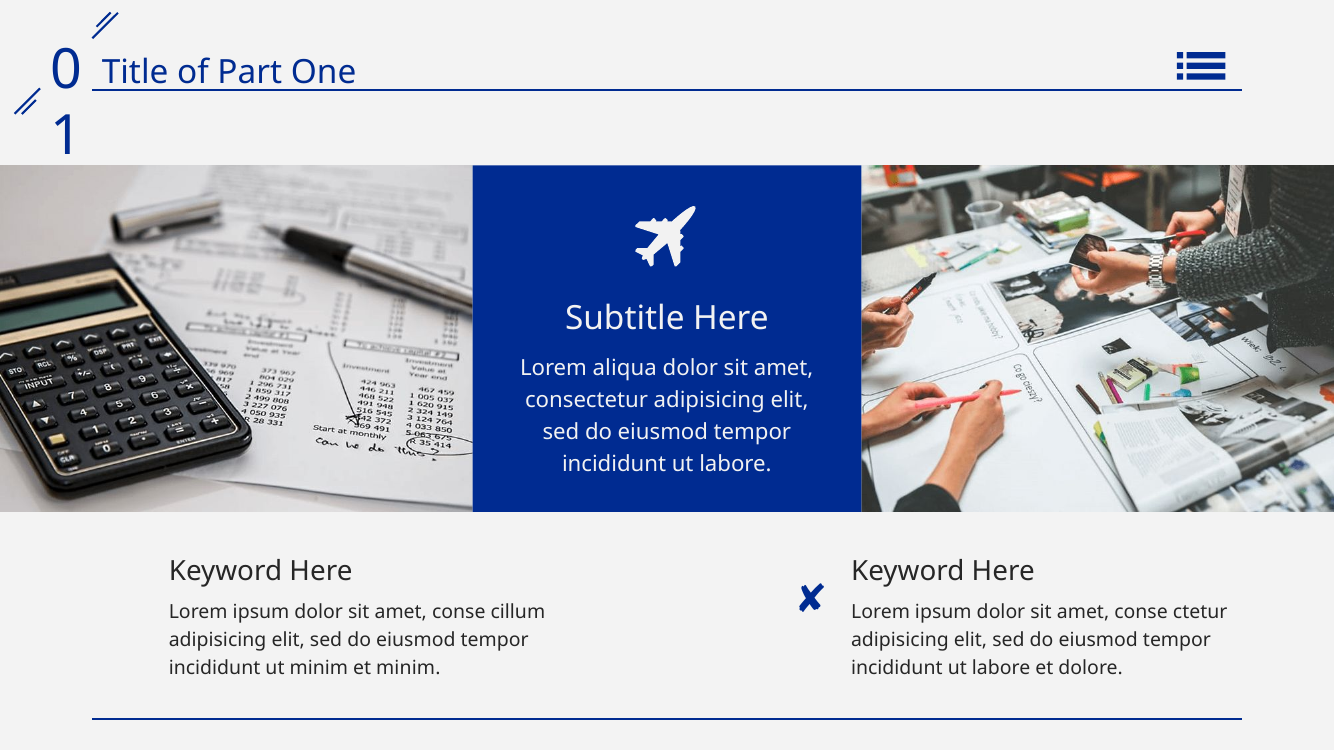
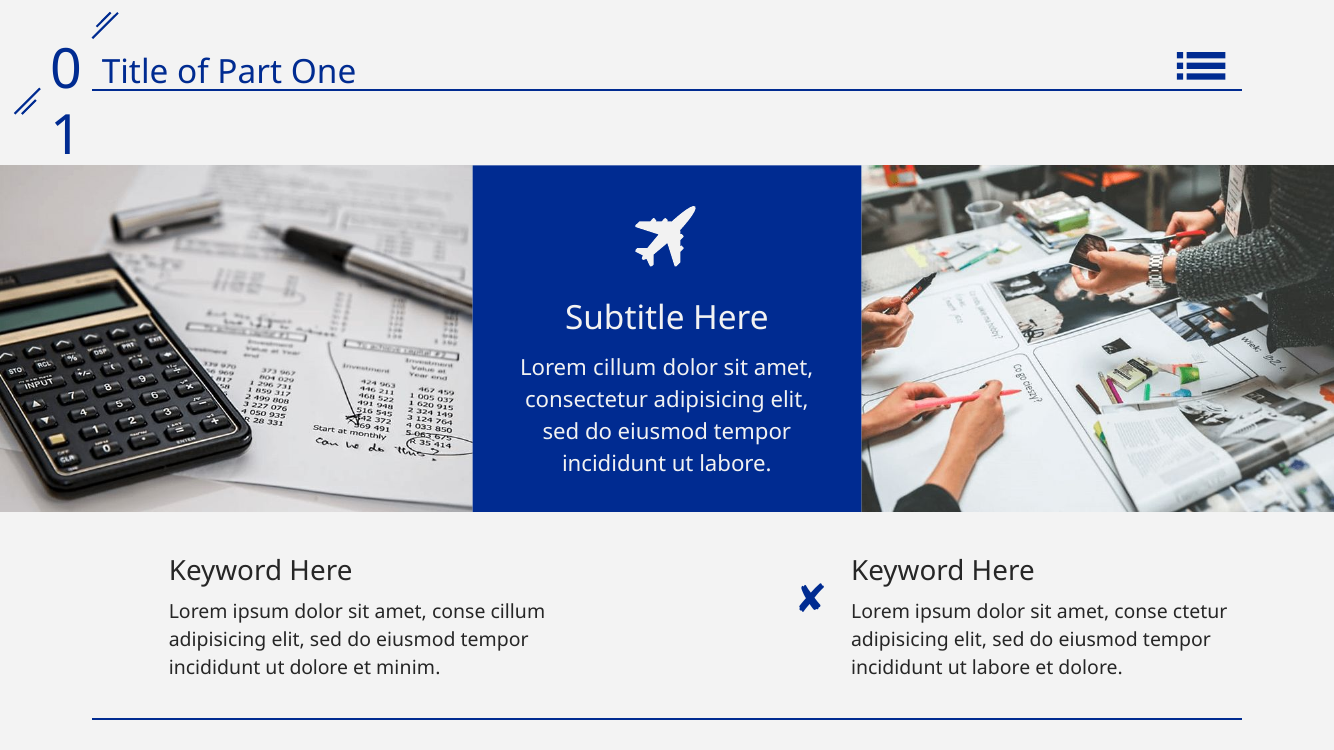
Lorem aliqua: aliqua -> cillum (625, 368)
ut minim: minim -> dolore (319, 669)
